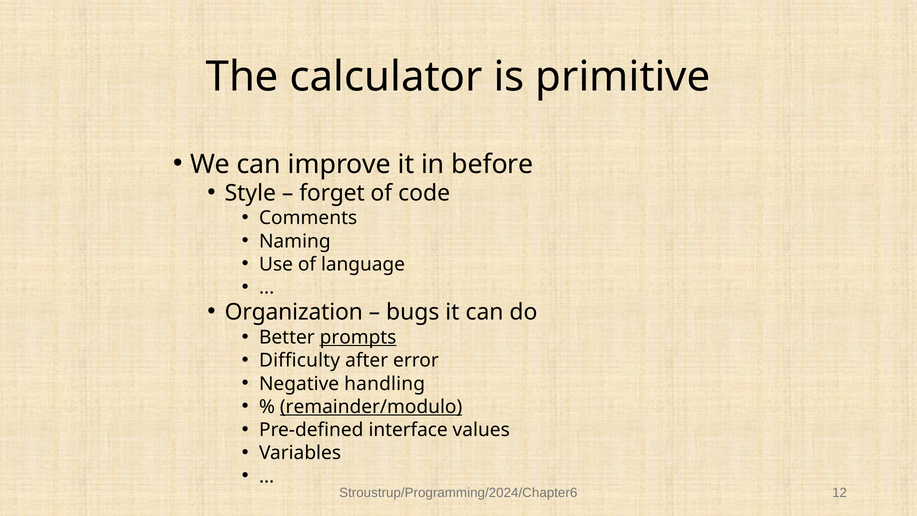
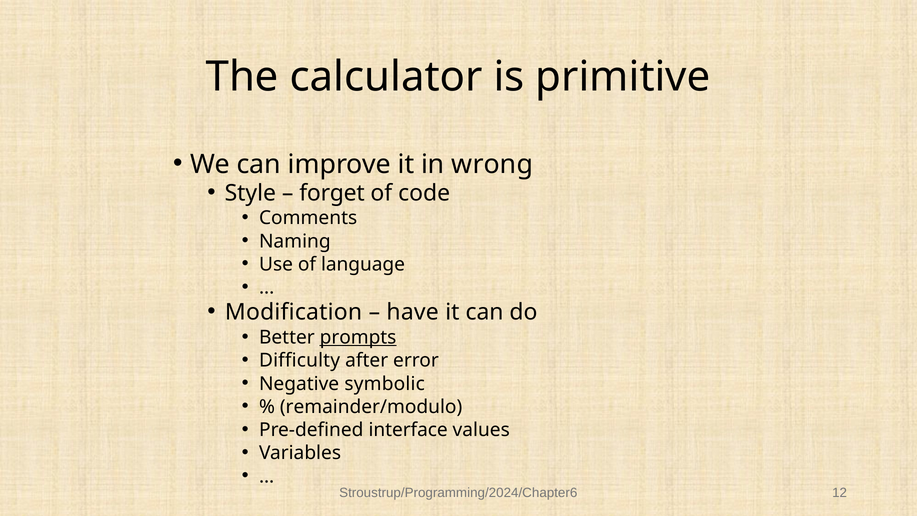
before: before -> wrong (492, 164)
Organization: Organization -> Modification (294, 312)
bugs: bugs -> have (413, 312)
handling: handling -> symbolic (385, 384)
remainder/modulo underline: present -> none (371, 407)
